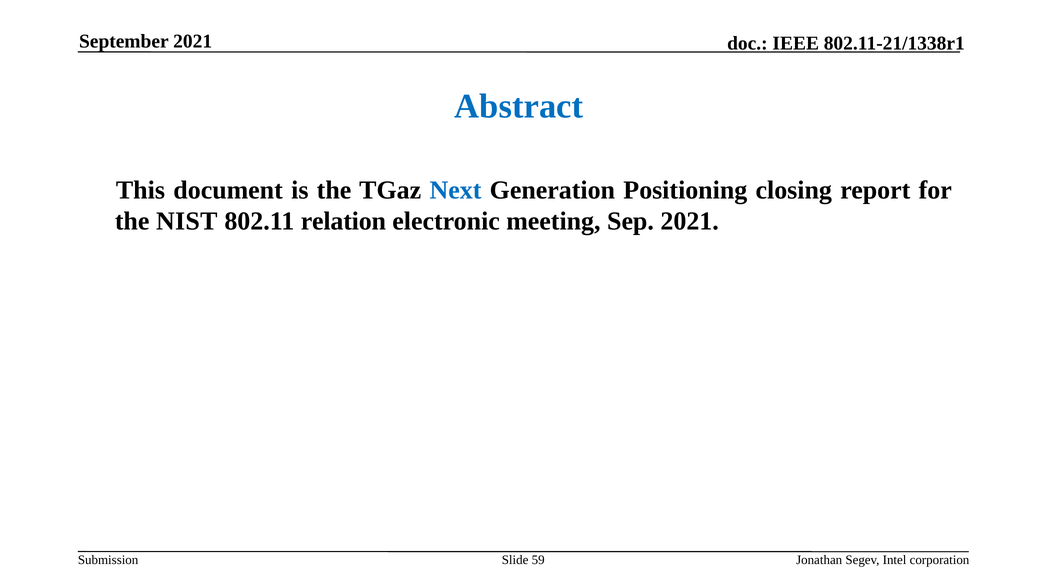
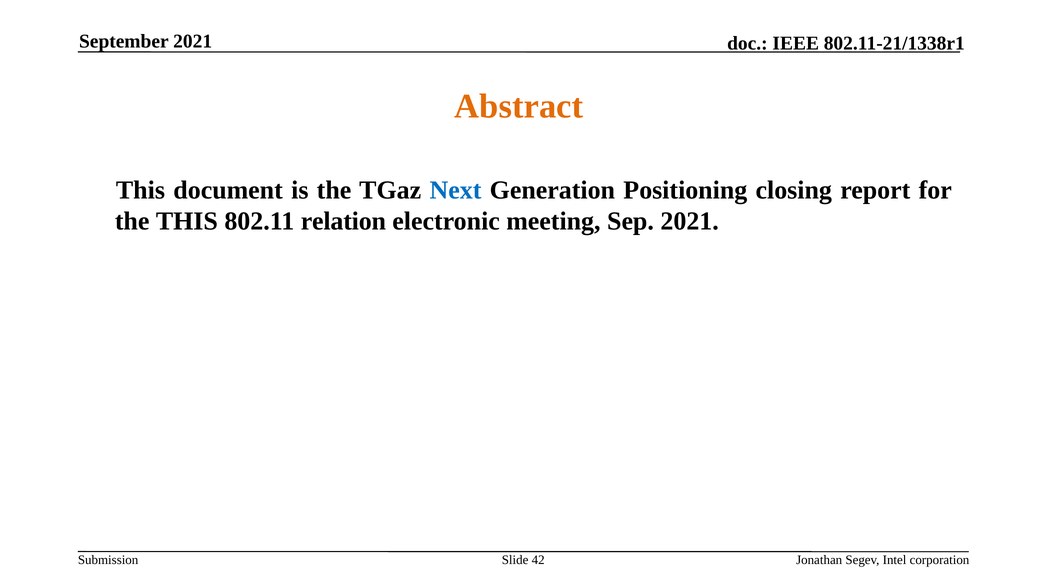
Abstract colour: blue -> orange (519, 106)
the NIST: NIST -> THIS (187, 221)
59: 59 -> 42 (538, 560)
